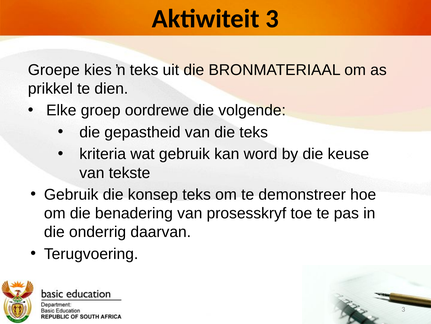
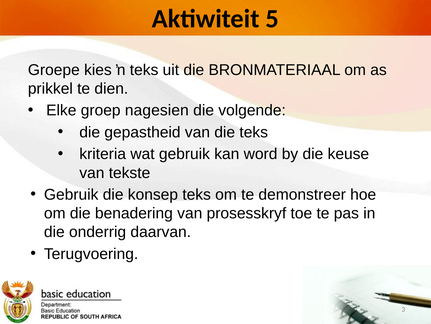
Aktiwiteit 3: 3 -> 5 (272, 19)
oordrewe: oordrewe -> nagesien (157, 110)
